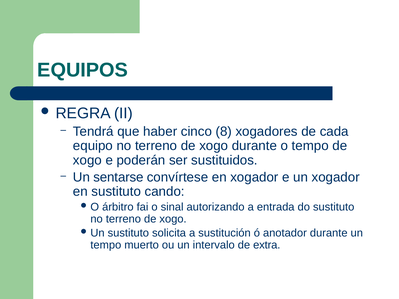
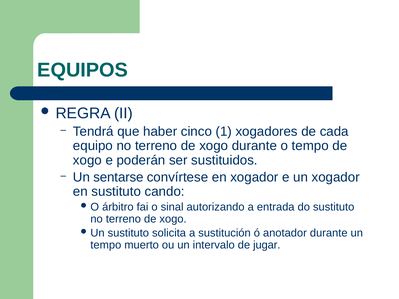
8: 8 -> 1 (224, 132)
extra: extra -> jugar (267, 245)
